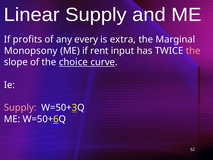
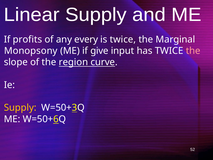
is extra: extra -> twice (123, 39)
rent: rent -> give (99, 51)
choice: choice -> region (73, 62)
Supply colour: pink -> yellow (20, 108)
